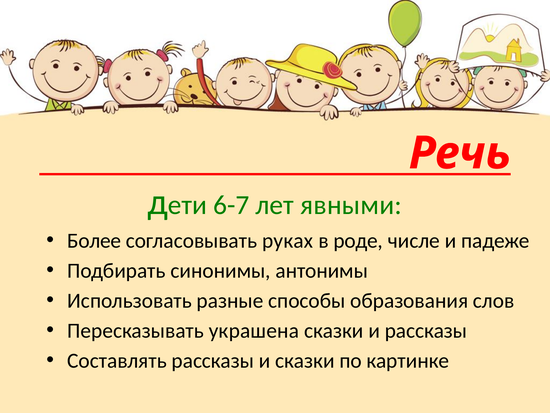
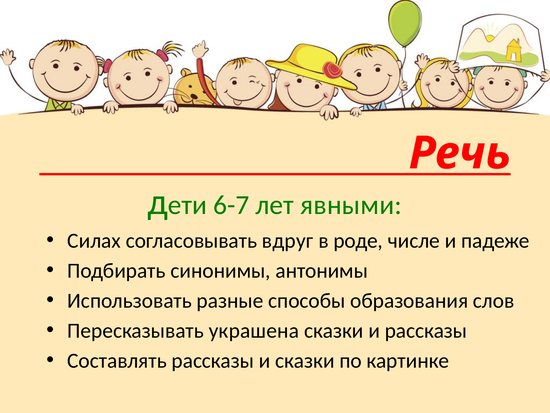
Более: Более -> Силах (94, 240)
руках: руках -> вдруг (288, 240)
